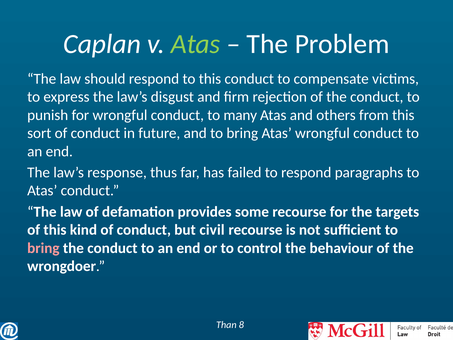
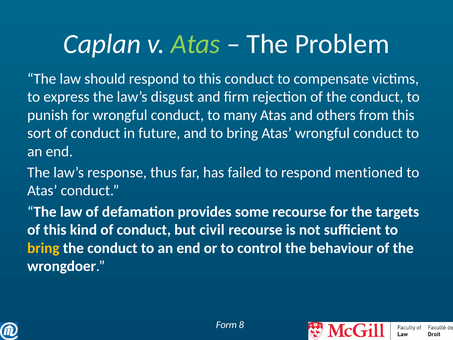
paragraphs: paragraphs -> mentioned (369, 172)
bring colour: pink -> yellow (43, 248)
Than: Than -> Form (226, 325)
